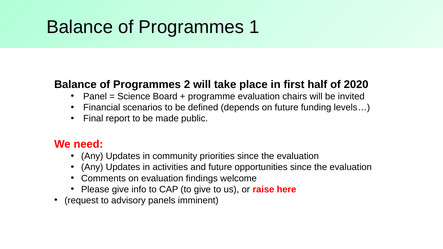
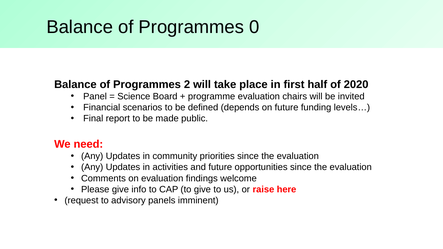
1: 1 -> 0 (254, 27)
